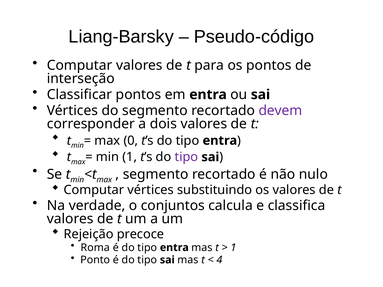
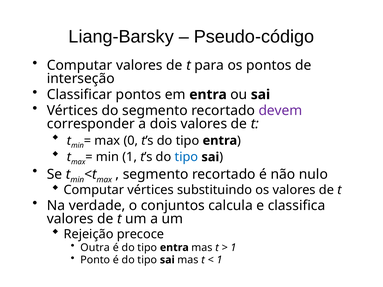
tipo colour: purple -> blue (186, 157)
Roma: Roma -> Outra (95, 248)
4: 4 -> 1 (219, 260)
